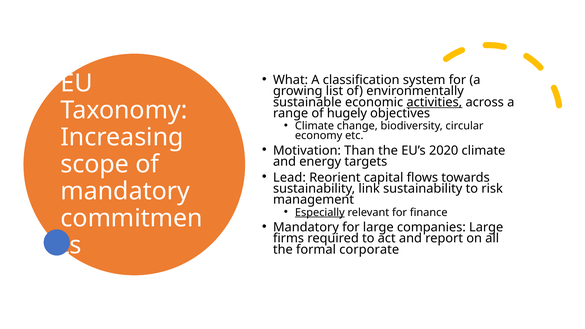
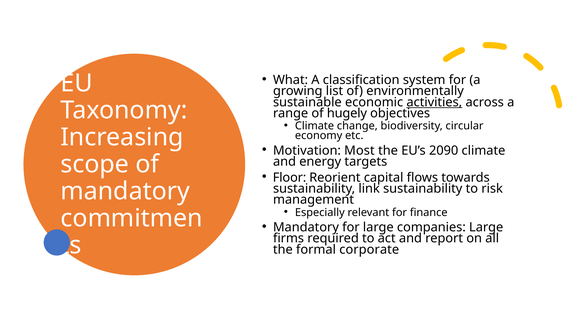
Than: Than -> Most (359, 151)
2020: 2020 -> 2090 (444, 151)
Lead: Lead -> Floor (290, 177)
Especially underline: present -> none (320, 212)
